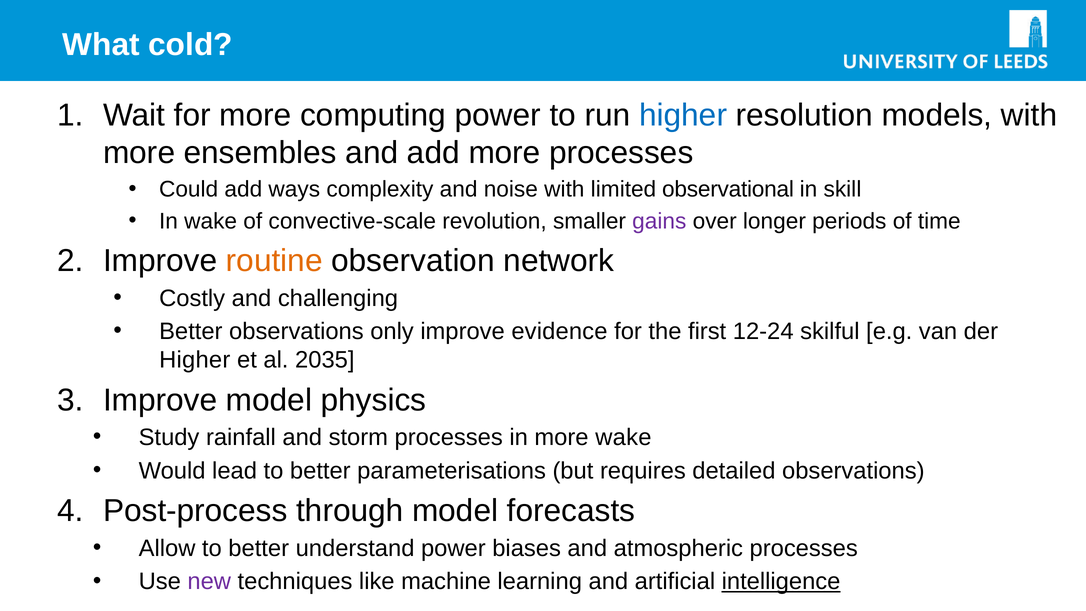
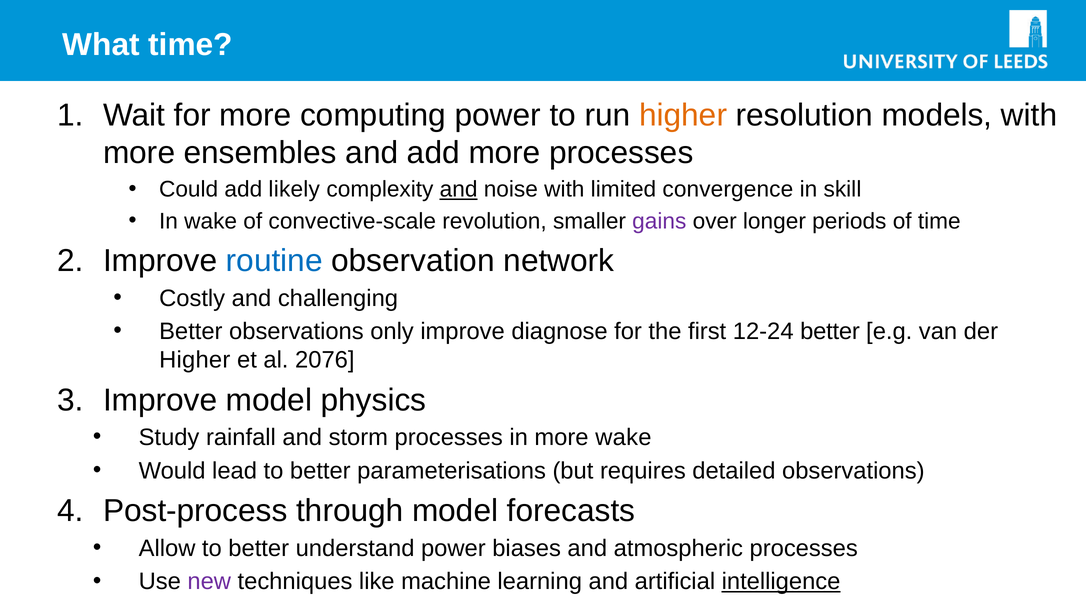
What cold: cold -> time (191, 45)
higher colour: blue -> orange (683, 115)
ways: ways -> likely (294, 189)
and underline: none -> present (459, 189)
observational: observational -> convergence (728, 189)
routine colour: orange -> blue (274, 261)
evidence: evidence -> diagnose (560, 331)
12-24 skilful: skilful -> better (830, 331)
2035: 2035 -> 2076 (325, 360)
